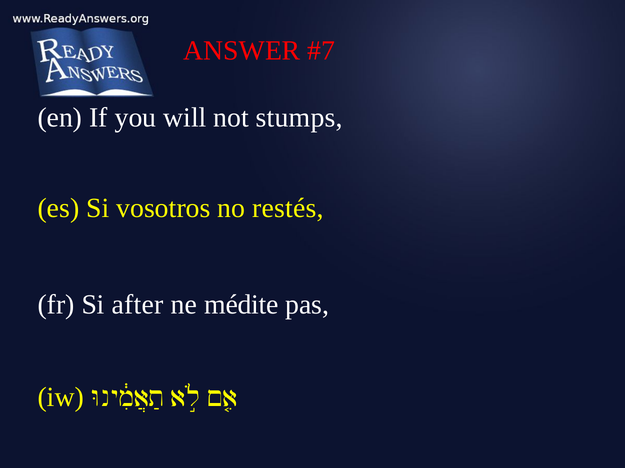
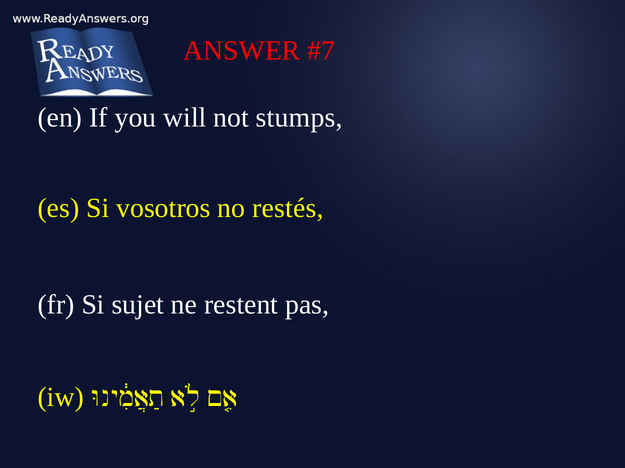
after: after -> sujet (138, 305)
médite: médite -> restent (241, 305)
